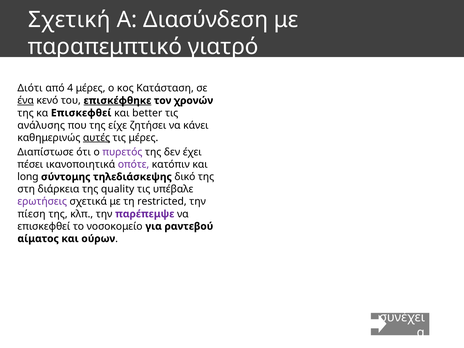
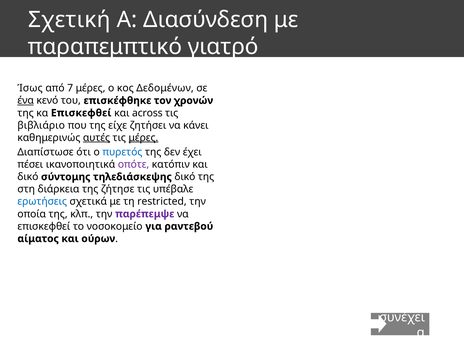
Διότι: Διότι -> Ίσως (30, 88)
4: 4 -> 7 (70, 88)
Κατάσταση: Κατάσταση -> Δεδομένων (165, 88)
επισκέφθηκε underline: present -> none (117, 101)
better: better -> across (147, 113)
ανάλυσης: ανάλυσης -> βιβλιάριο (41, 125)
μέρες underline: none -> present (143, 138)
πυρετός colour: purple -> blue (122, 152)
long: long -> δικό (28, 177)
quality: quality -> ζήτησε (118, 189)
ερωτήσεις colour: purple -> blue (42, 202)
πίεση: πίεση -> οποία (32, 214)
